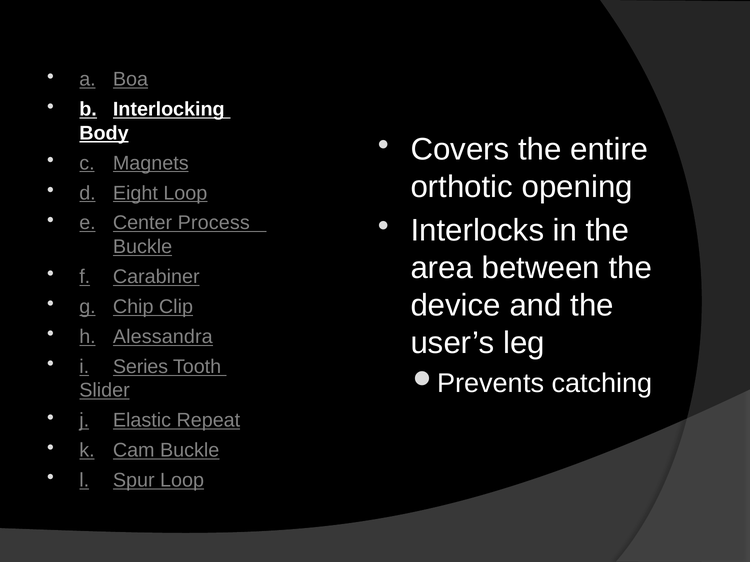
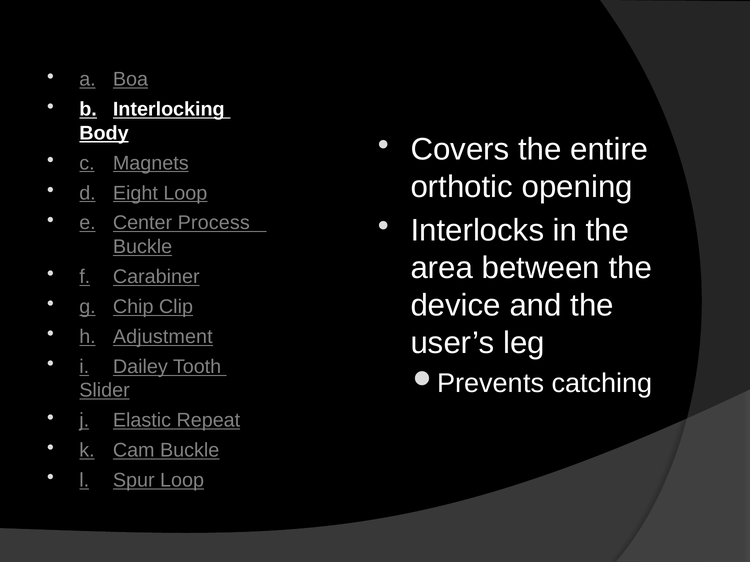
Alessandra: Alessandra -> Adjustment (163, 337)
Series: Series -> Dailey (140, 367)
